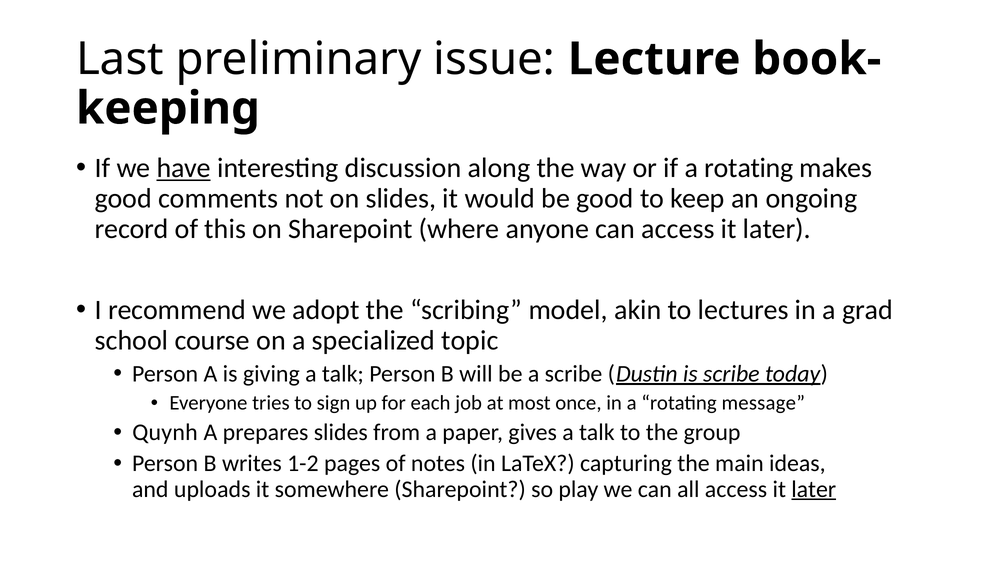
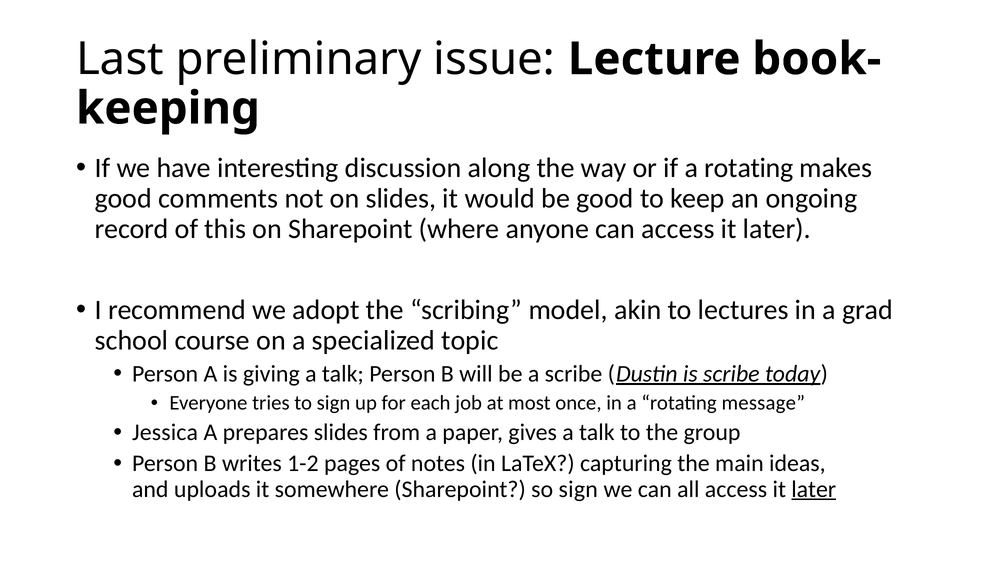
have underline: present -> none (184, 168)
Quynh: Quynh -> Jessica (165, 432)
so play: play -> sign (578, 489)
